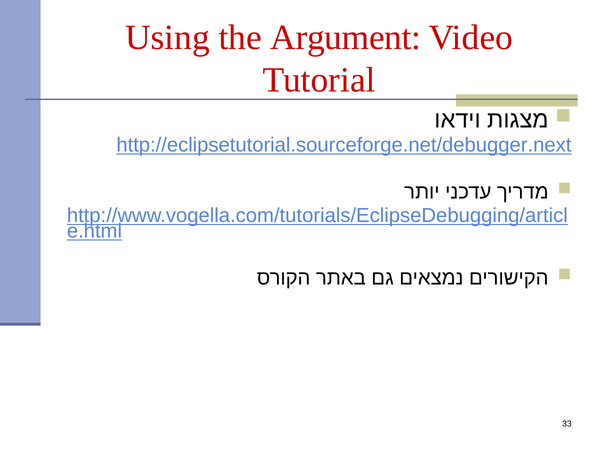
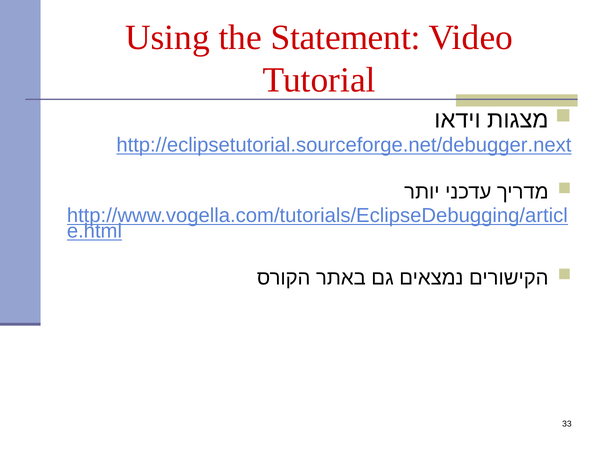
Argument: Argument -> Statement (346, 38)
